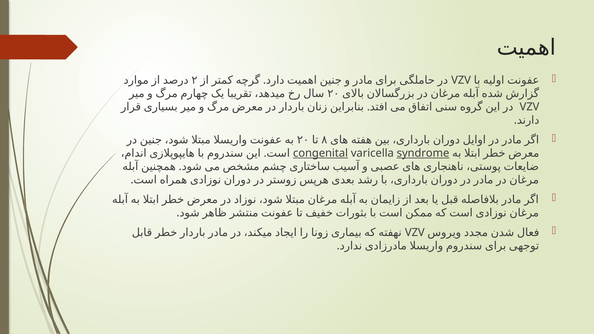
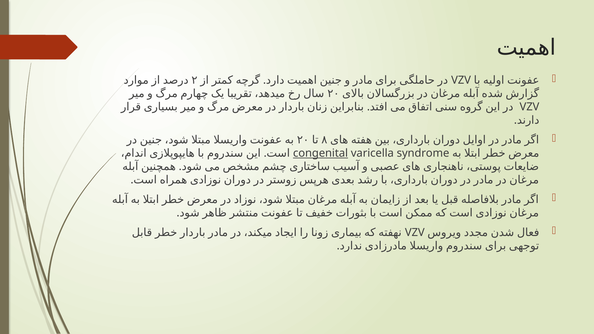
syndrome underline: present -> none (423, 153)
